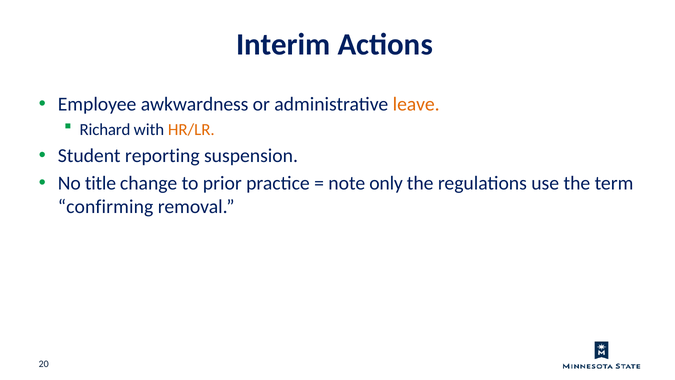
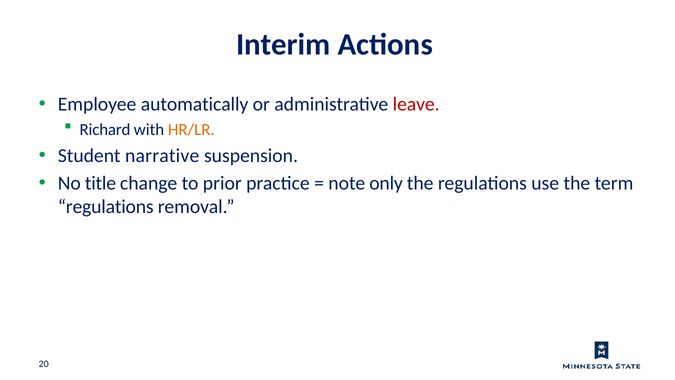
awkwardness: awkwardness -> automatically (195, 104)
leave colour: orange -> red (416, 104)
reporting: reporting -> narrative (162, 156)
confirming: confirming -> regulations (106, 207)
